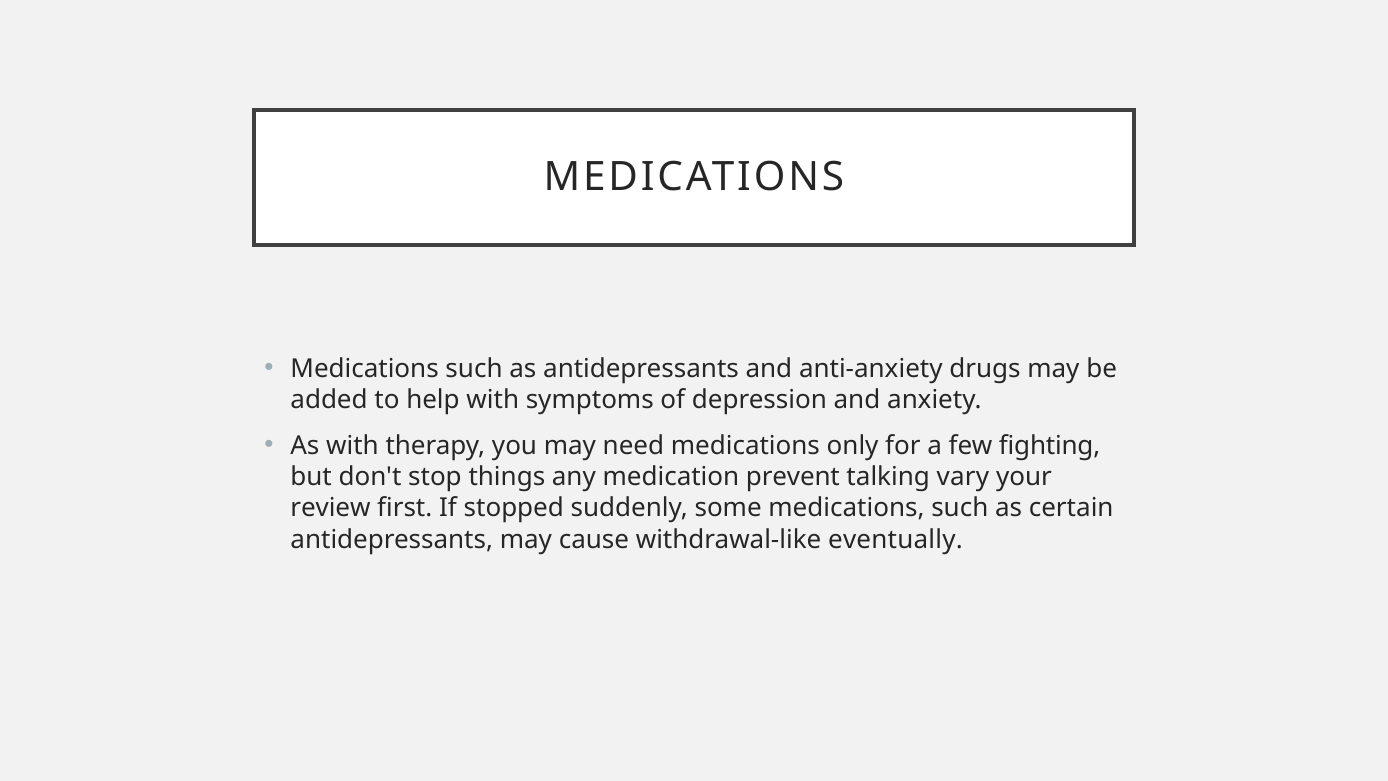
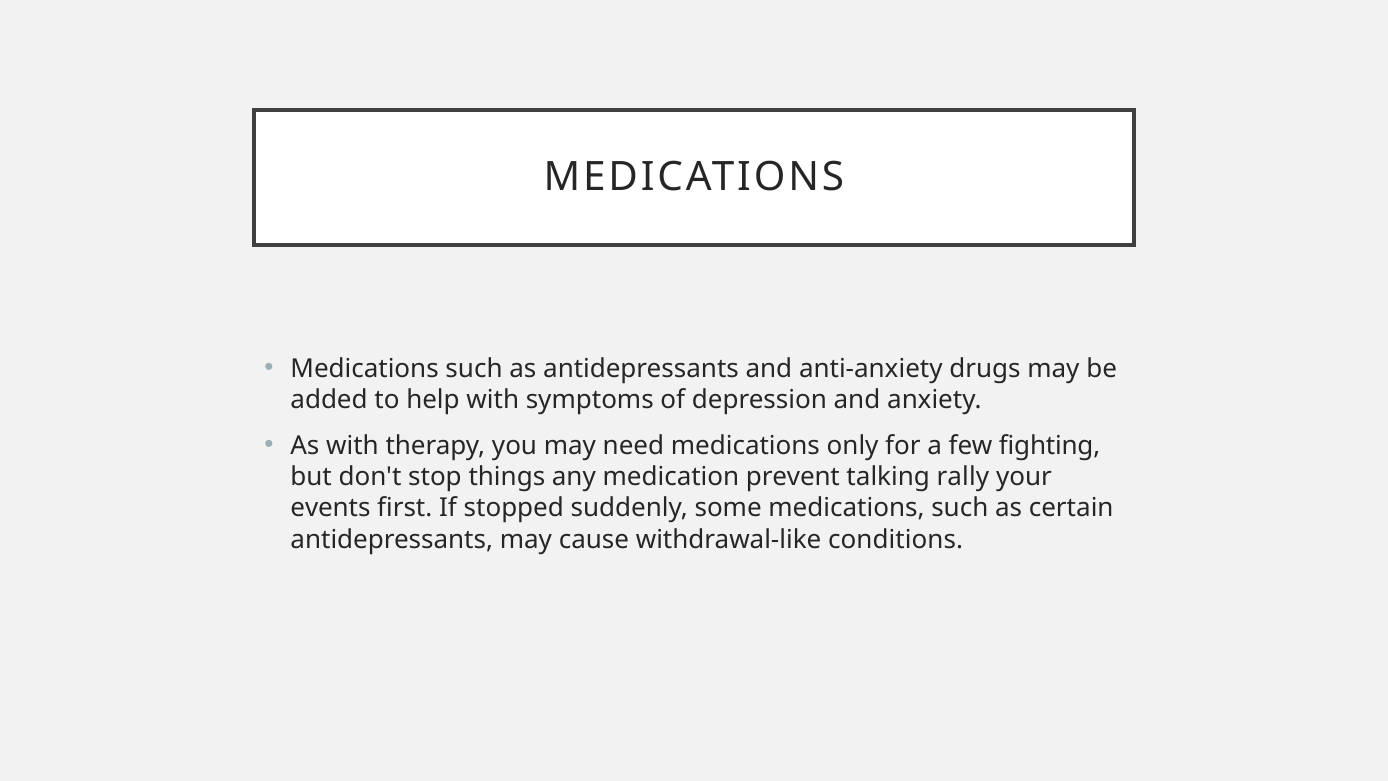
vary: vary -> rally (963, 477)
review: review -> events (330, 508)
eventually: eventually -> conditions (896, 539)
